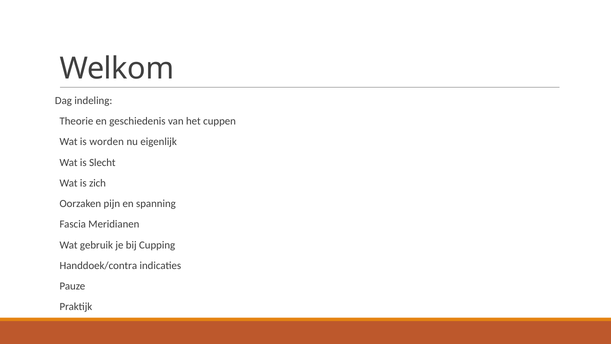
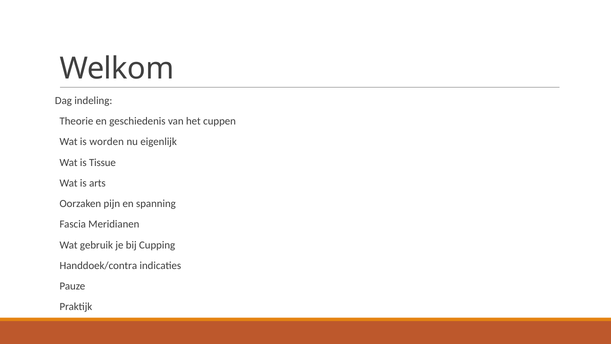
Slecht: Slecht -> Tissue (102, 162)
zich: zich -> arts (97, 183)
